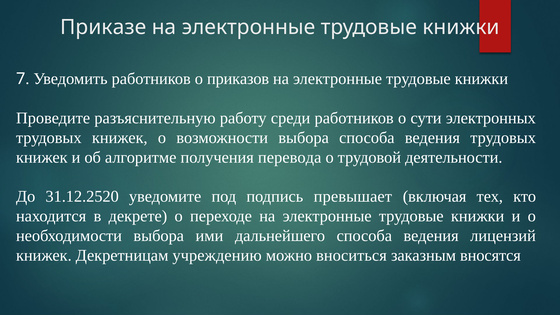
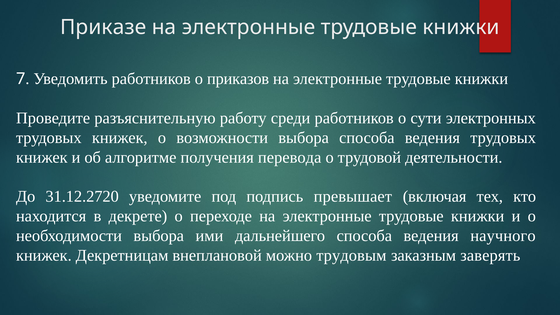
31.12.2520: 31.12.2520 -> 31.12.2720 (82, 197)
лицензий: лицензий -> научного (503, 236)
учреждению: учреждению -> внеплановой (217, 255)
вноситься: вноситься -> трудовым (351, 255)
вносятся: вносятся -> заверять (490, 255)
